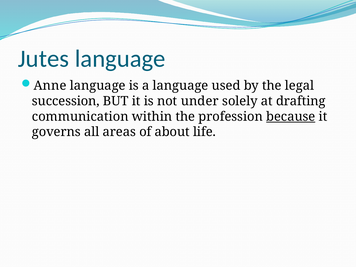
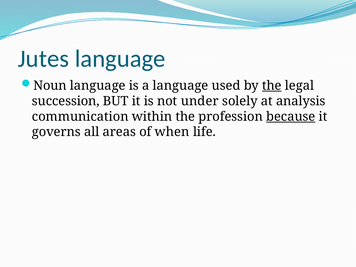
Anne: Anne -> Noun (50, 86)
the underline: none -> present (272, 86)
drafting: drafting -> analysis (301, 101)
about: about -> when (172, 132)
